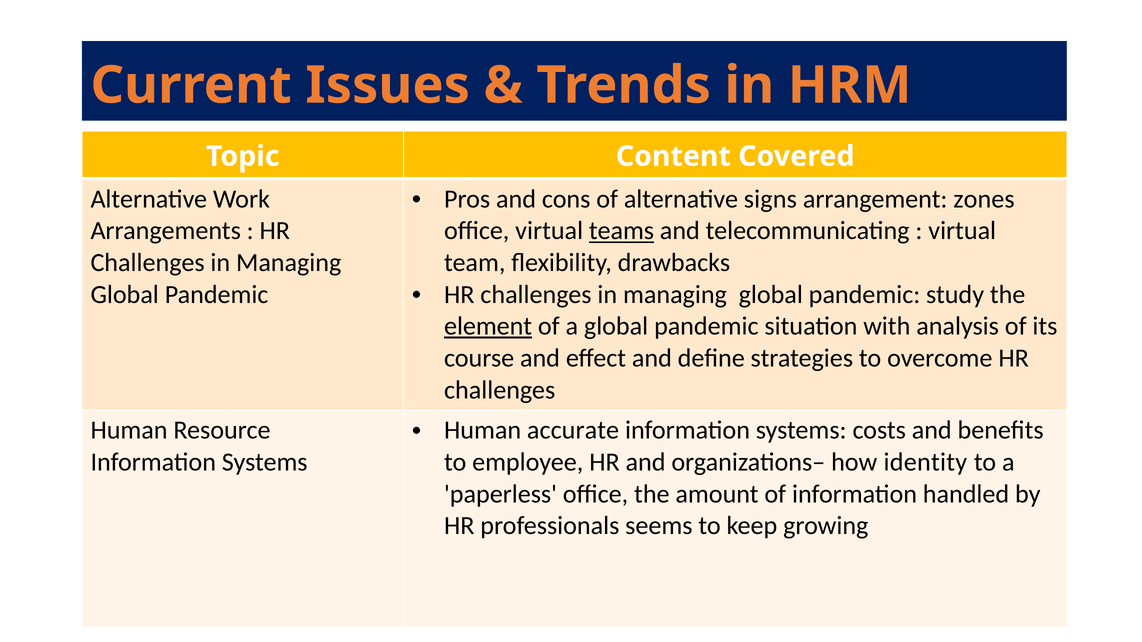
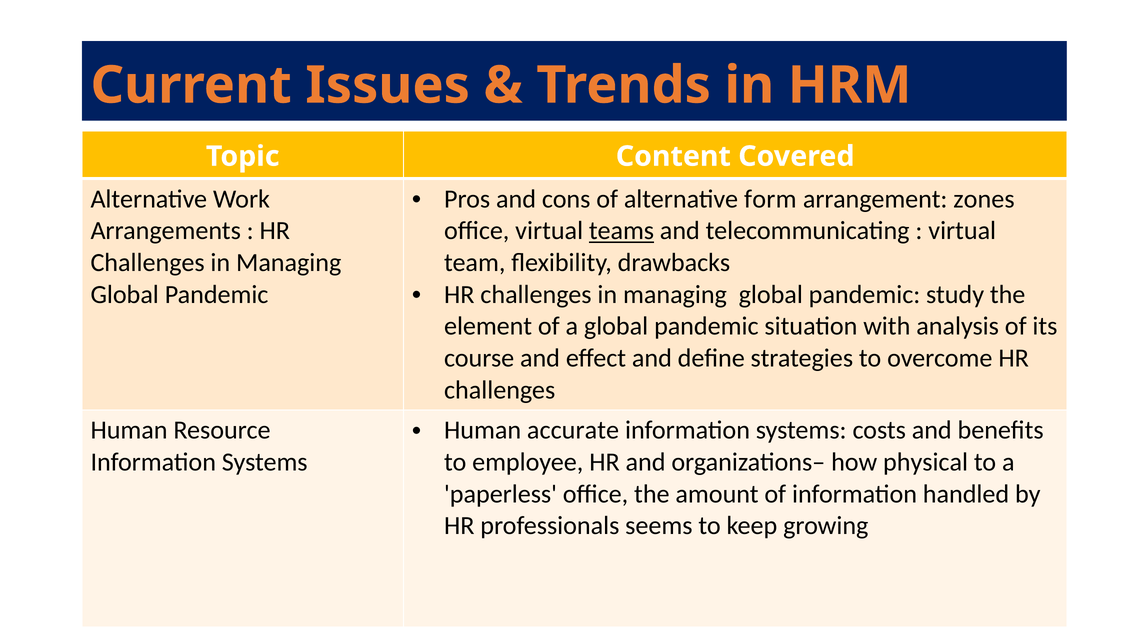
signs: signs -> form (770, 199)
element underline: present -> none (488, 326)
identity: identity -> physical (926, 462)
